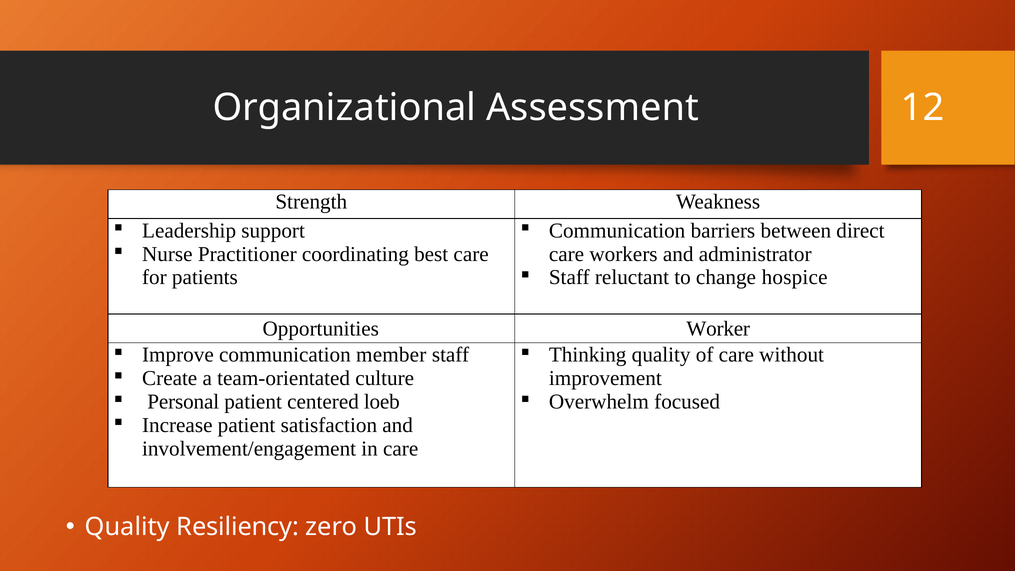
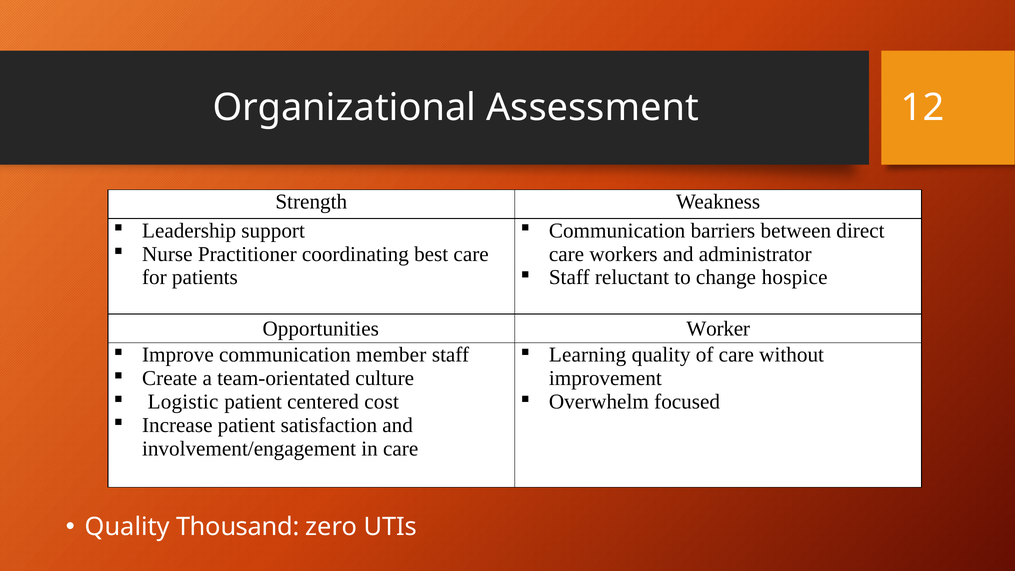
Thinking: Thinking -> Learning (588, 355)
Personal: Personal -> Logistic (183, 402)
loeb: loeb -> cost (382, 402)
Resiliency: Resiliency -> Thousand (238, 527)
